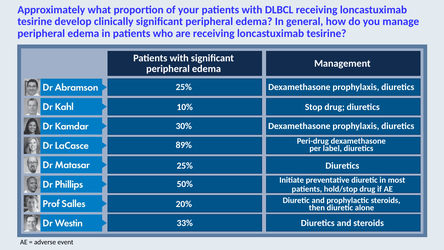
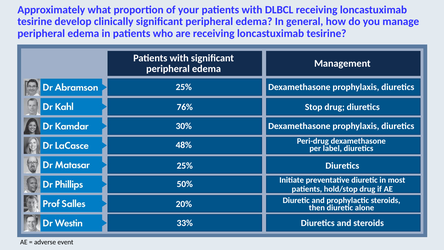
10%: 10% -> 76% (185, 107)
89%: 89% -> 48% (184, 145)
